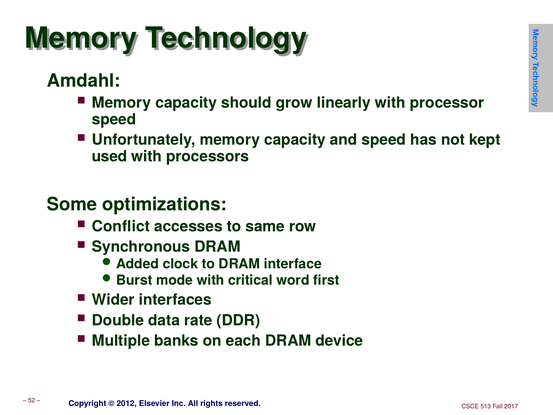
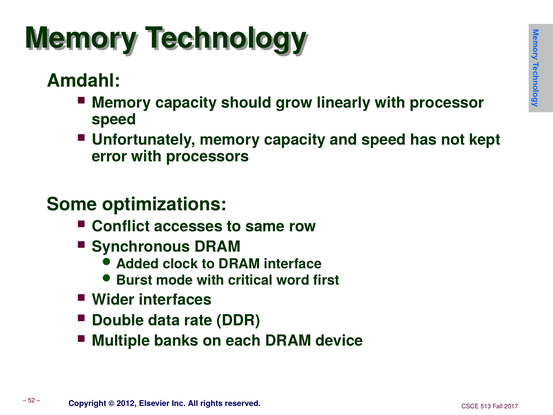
used: used -> error (109, 156)
